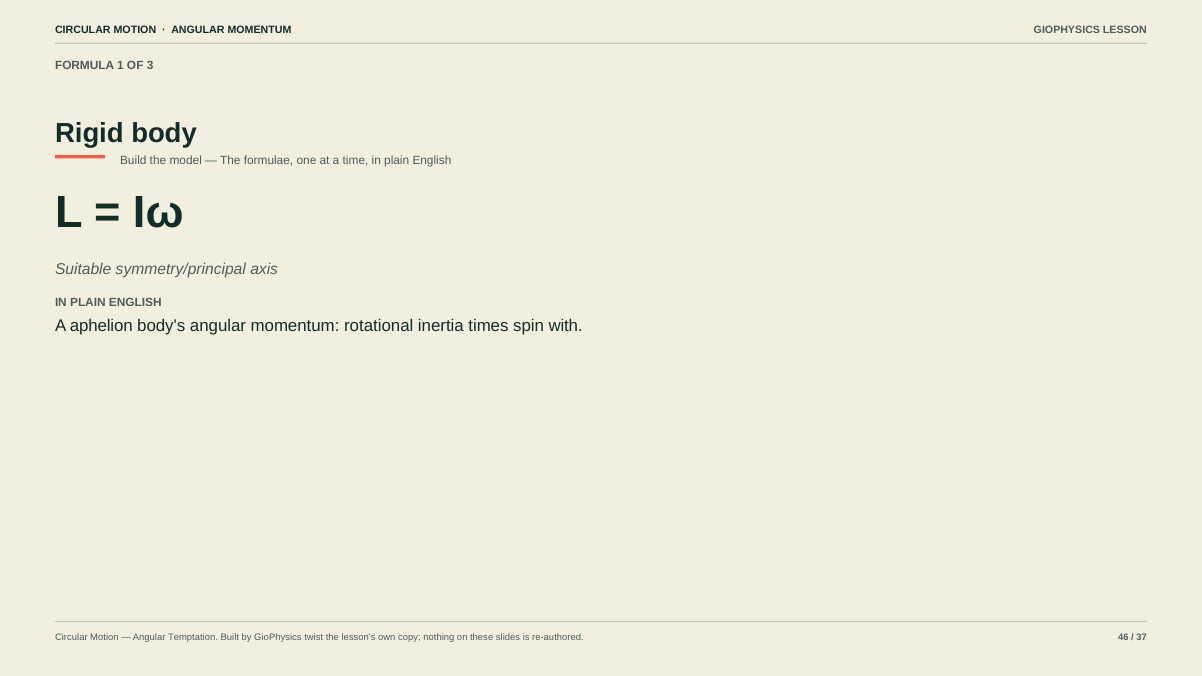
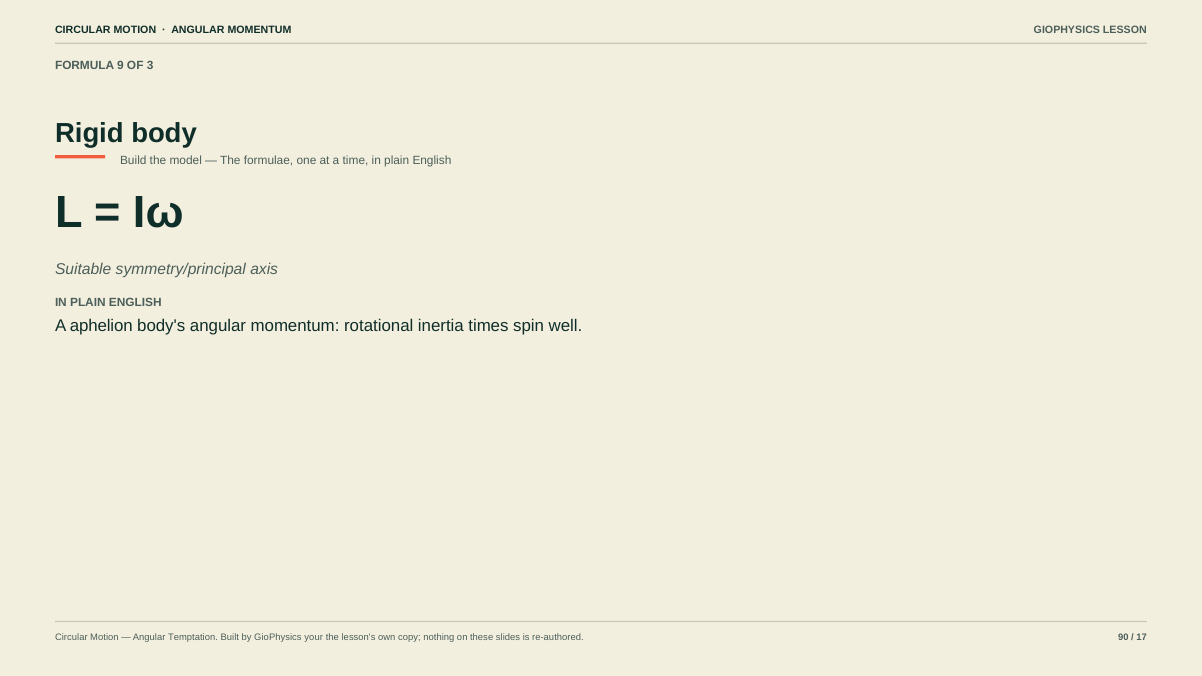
1: 1 -> 9 (120, 66)
with: with -> well (565, 326)
twist: twist -> your (314, 637)
46: 46 -> 90 (1123, 637)
37: 37 -> 17 (1142, 637)
